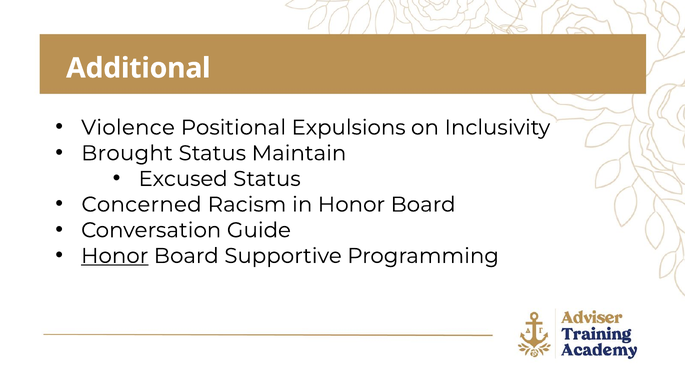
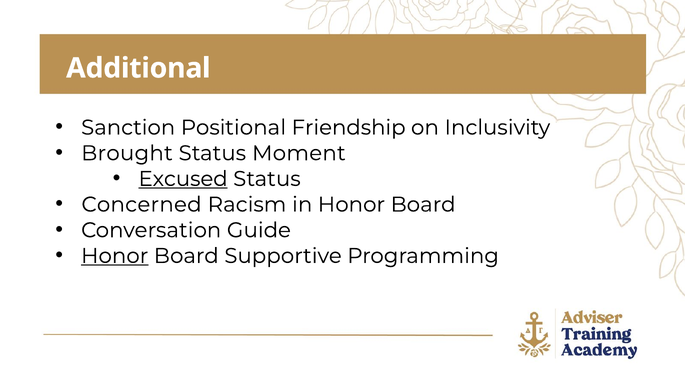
Violence: Violence -> Sanction (128, 128)
Expulsions: Expulsions -> Friendship (349, 128)
Maintain: Maintain -> Moment (299, 153)
Excused underline: none -> present (183, 179)
